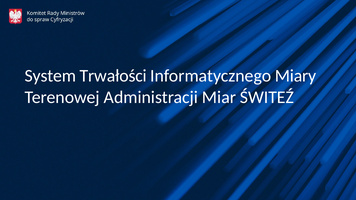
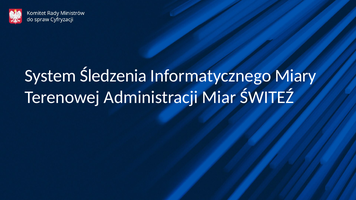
Trwałości: Trwałości -> Śledzenia (113, 76)
